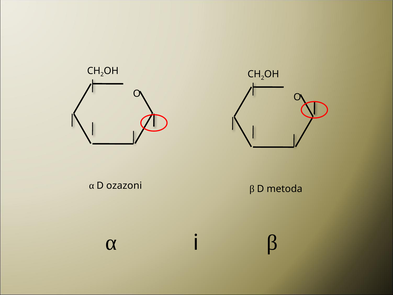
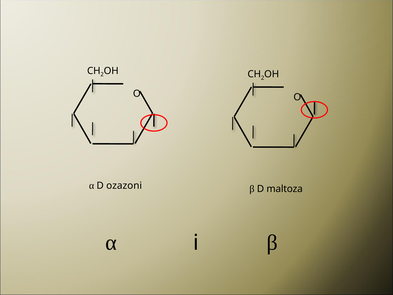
metoda: metoda -> maltoza (285, 189)
